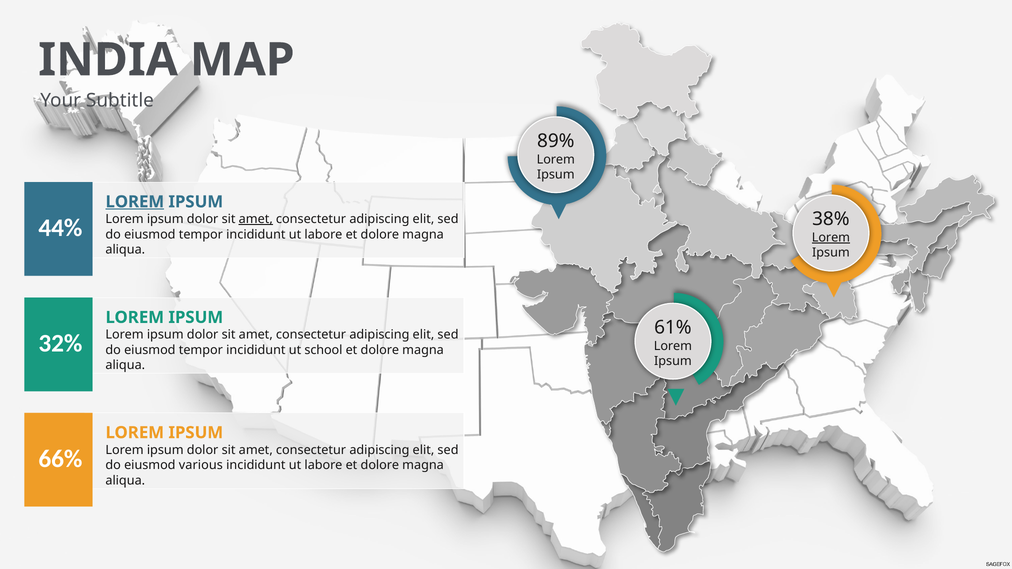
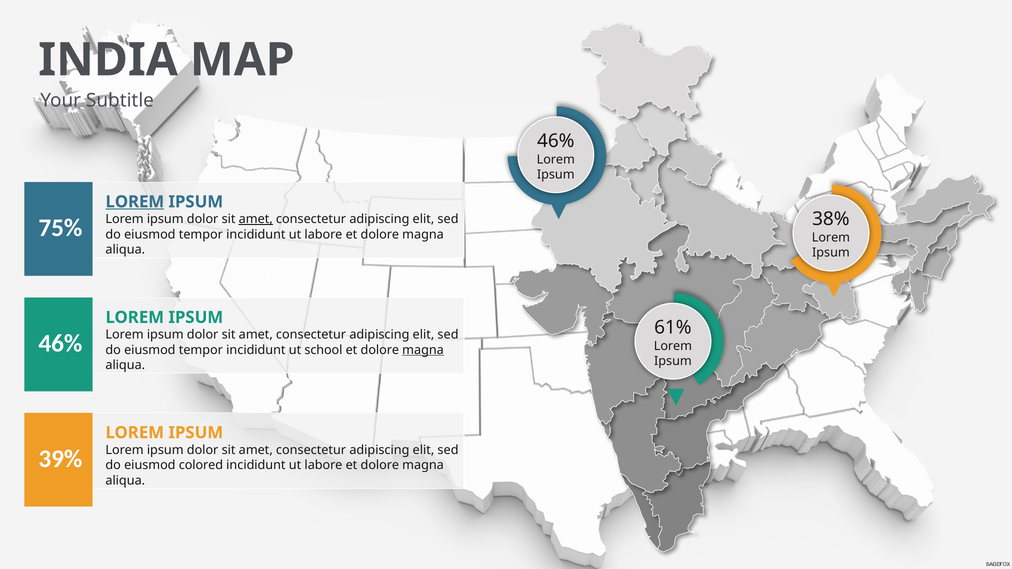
89%: 89% -> 46% (556, 141)
44%: 44% -> 75% (60, 228)
Lorem underline: present -> none (831, 238)
32%: 32% -> 46% (60, 344)
magna underline: none -> present (423, 350)
66%: 66% -> 39% (60, 459)
various: various -> colored (201, 465)
